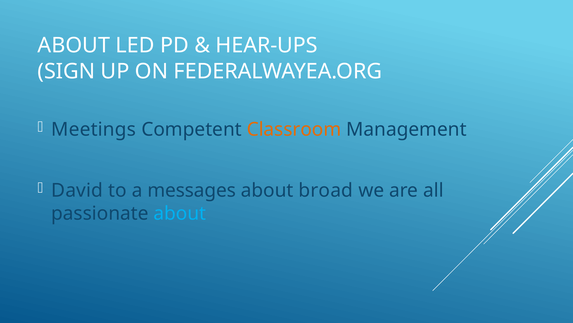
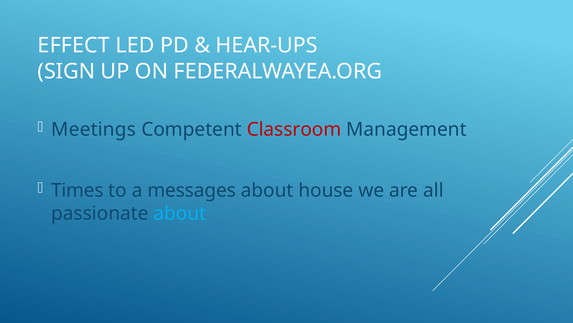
ABOUT: ABOUT -> EFFECT (74, 45)
Classroom colour: orange -> red (294, 129)
David: David -> Times (77, 190)
broad: broad -> house (326, 190)
